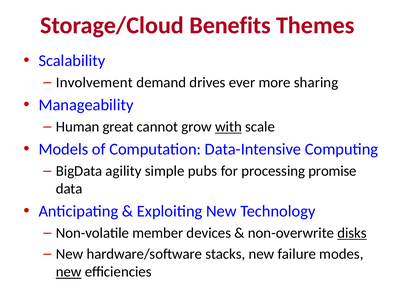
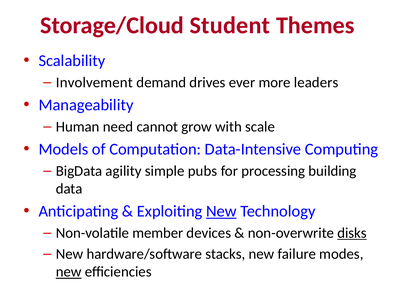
Benefits: Benefits -> Student (230, 25)
sharing: sharing -> leaders (316, 82)
great: great -> need (118, 126)
with underline: present -> none (228, 126)
promise: promise -> building (332, 171)
New underline: none -> present (221, 211)
